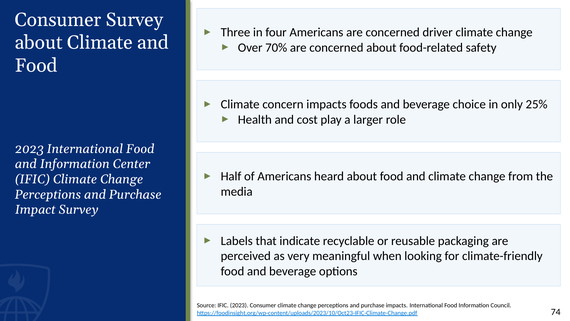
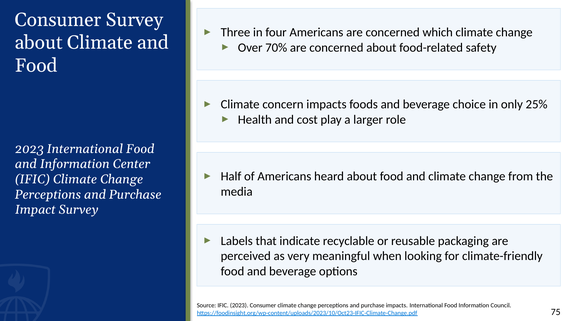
driver: driver -> which (438, 32)
74: 74 -> 75 (556, 312)
